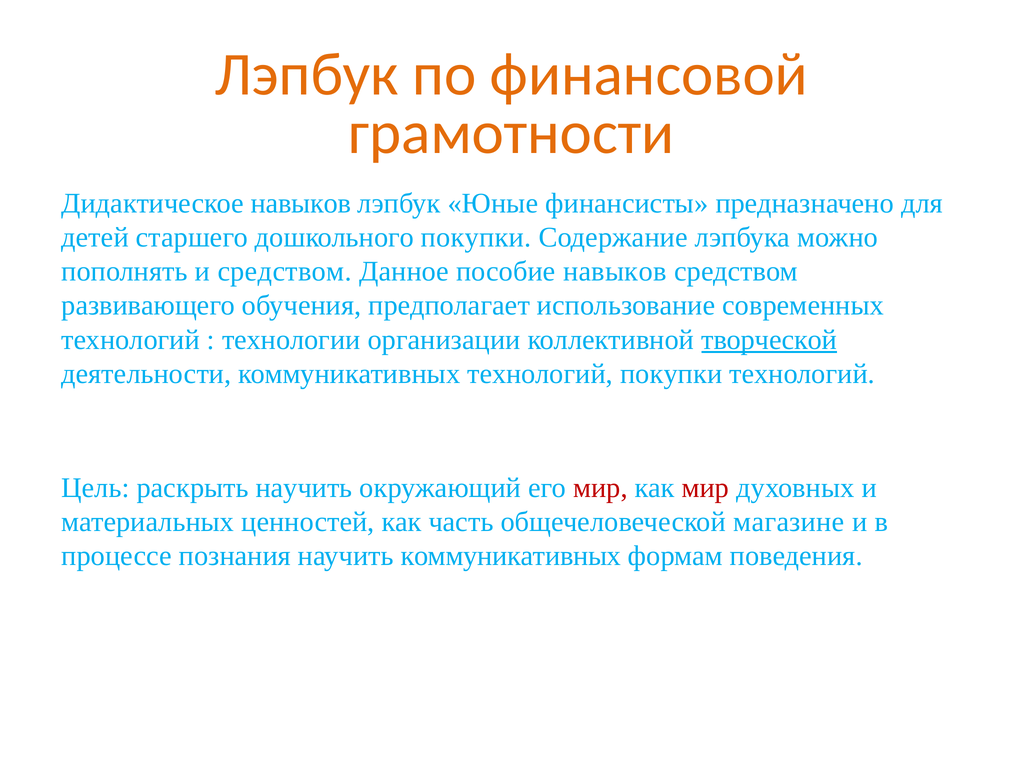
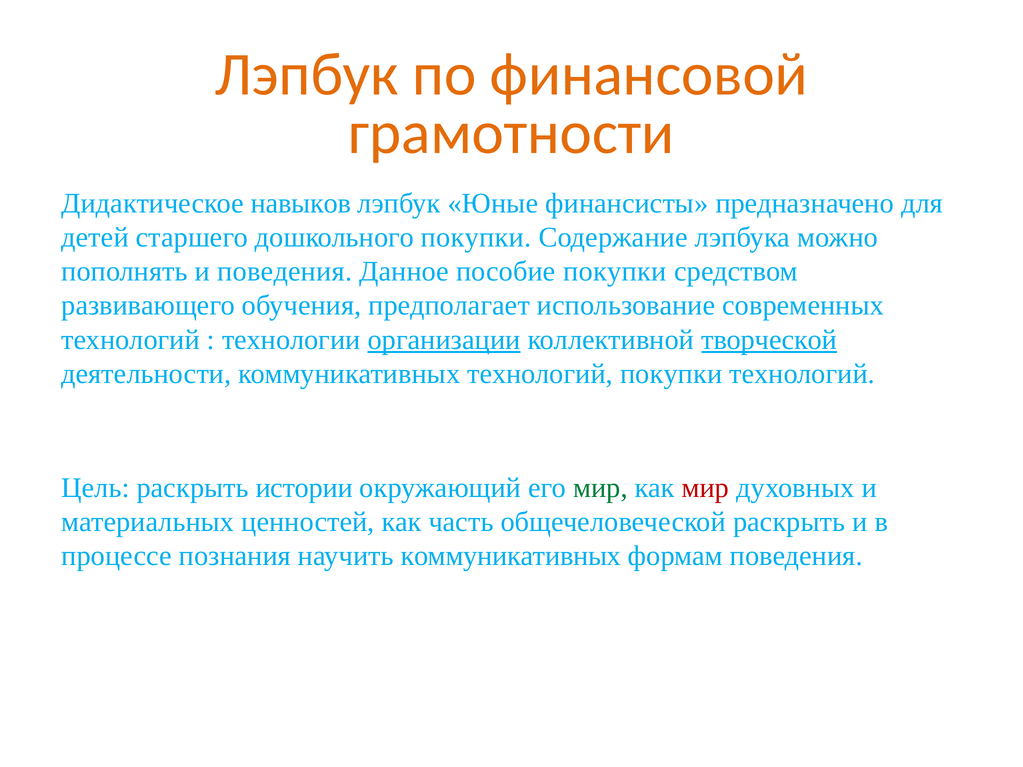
и средством: средством -> поведения (285, 272)
пособие навыков: навыков -> покупки (615, 272)
организации underline: none -> present (444, 340)
раскрыть научить: научить -> истории (304, 488)
мир colour: red -> green (600, 488)
общечеловеческой магазине: магазине -> раскрыть (789, 522)
